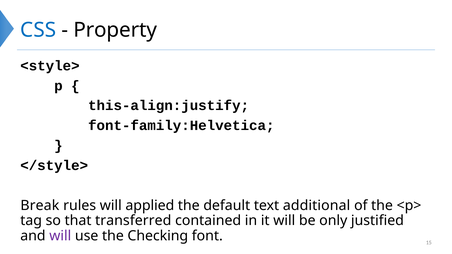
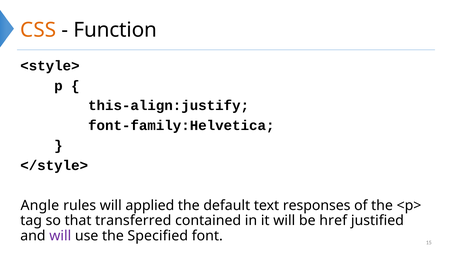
CSS colour: blue -> orange (38, 30)
Property: Property -> Function (115, 30)
Break: Break -> Angle (40, 206)
additional: additional -> responses (317, 206)
only: only -> href (333, 221)
Checking: Checking -> Specified (158, 236)
